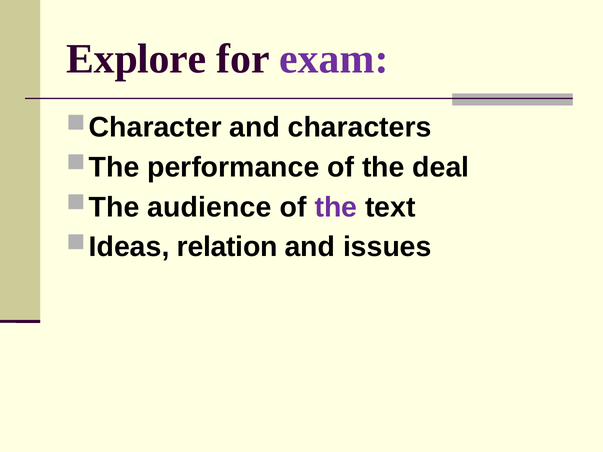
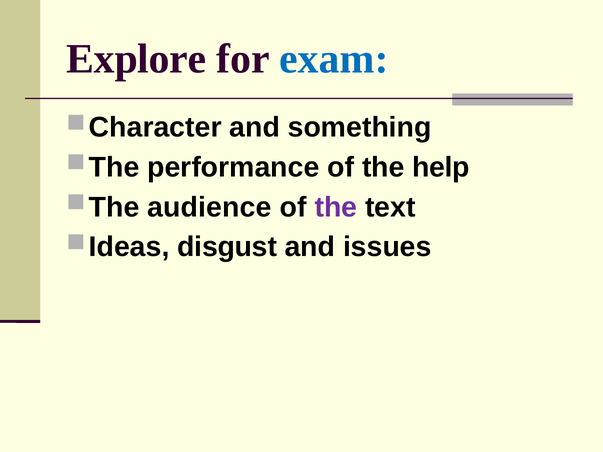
exam colour: purple -> blue (334, 59)
characters: characters -> something (360, 128)
deal: deal -> help (441, 167)
relation: relation -> disgust (227, 247)
